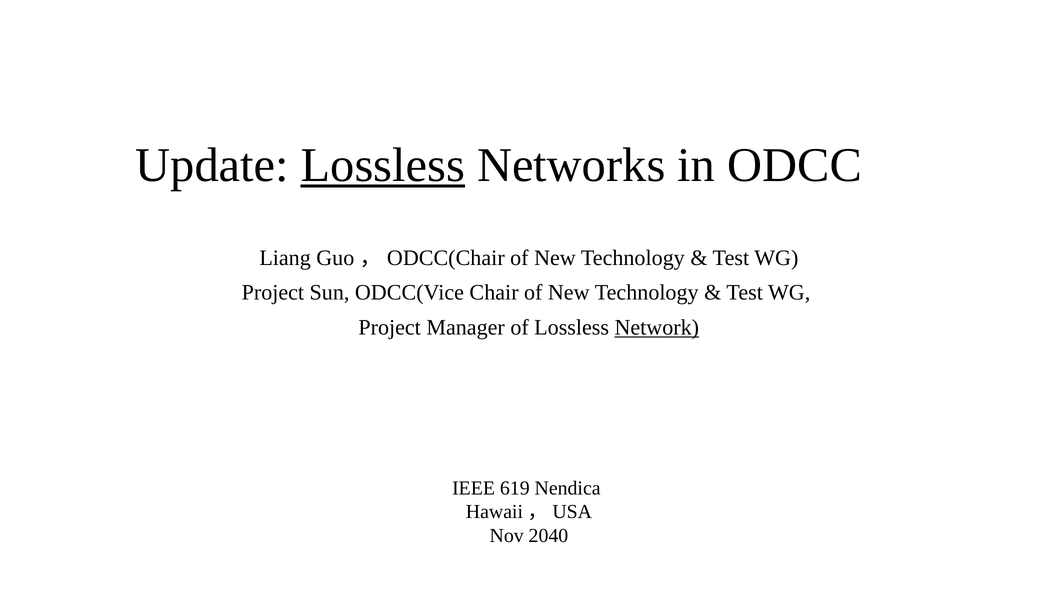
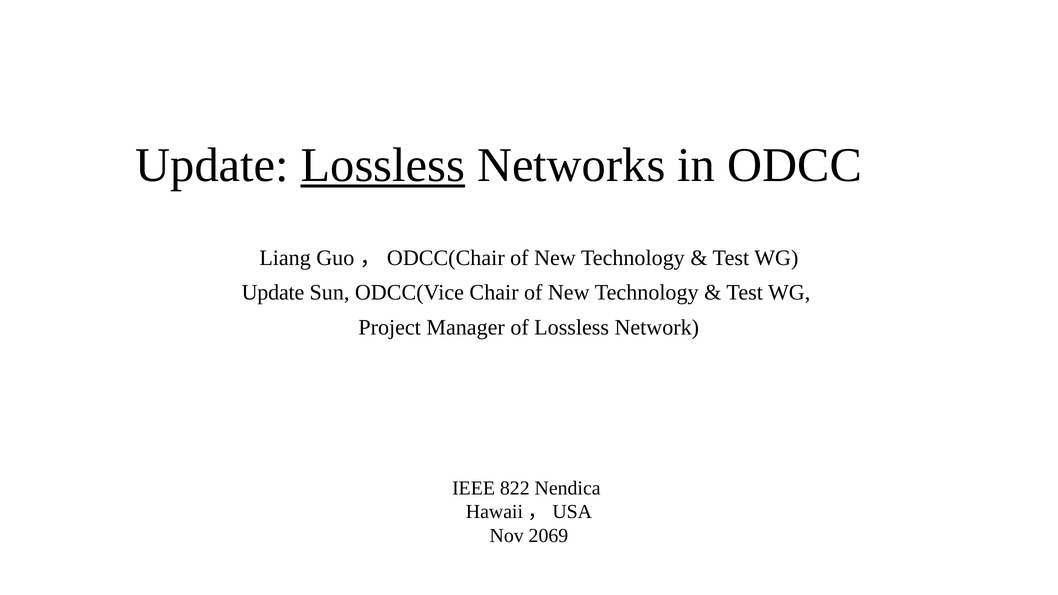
Project: Project -> Update (273, 293)
Network underline: present -> none (657, 328)
619: 619 -> 822 (515, 488)
2040: 2040 -> 2069 (548, 536)
